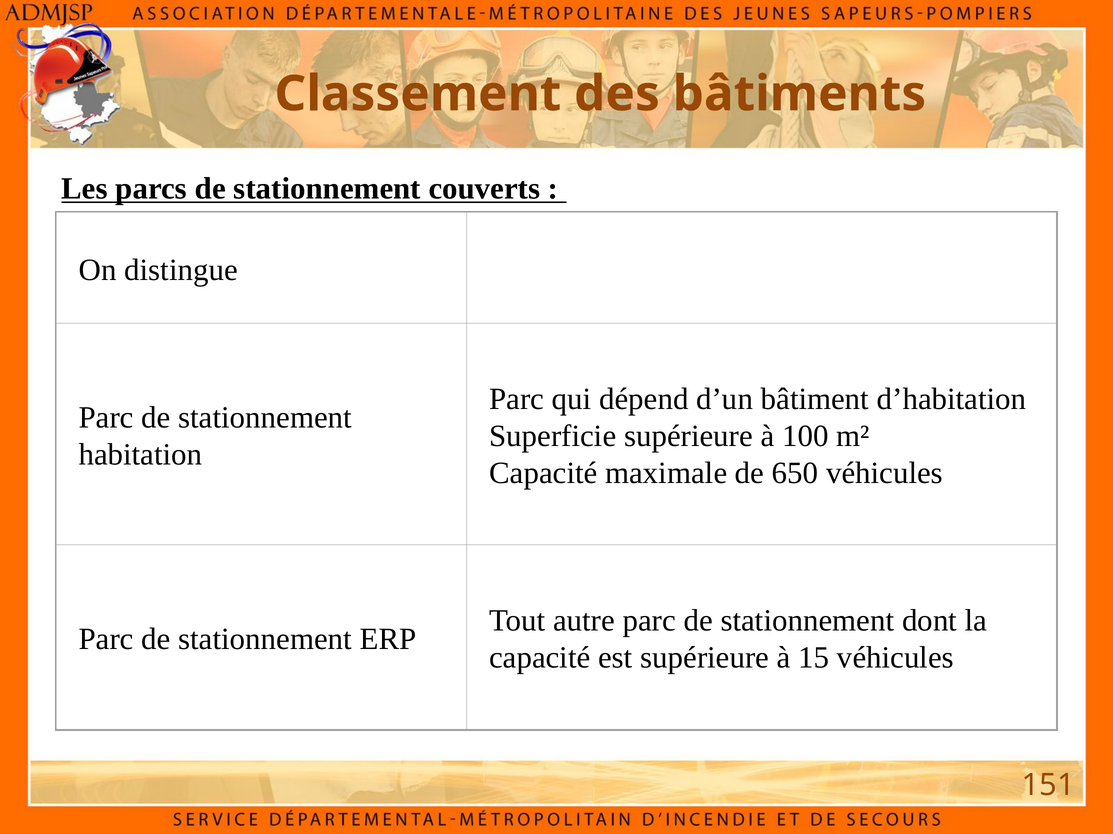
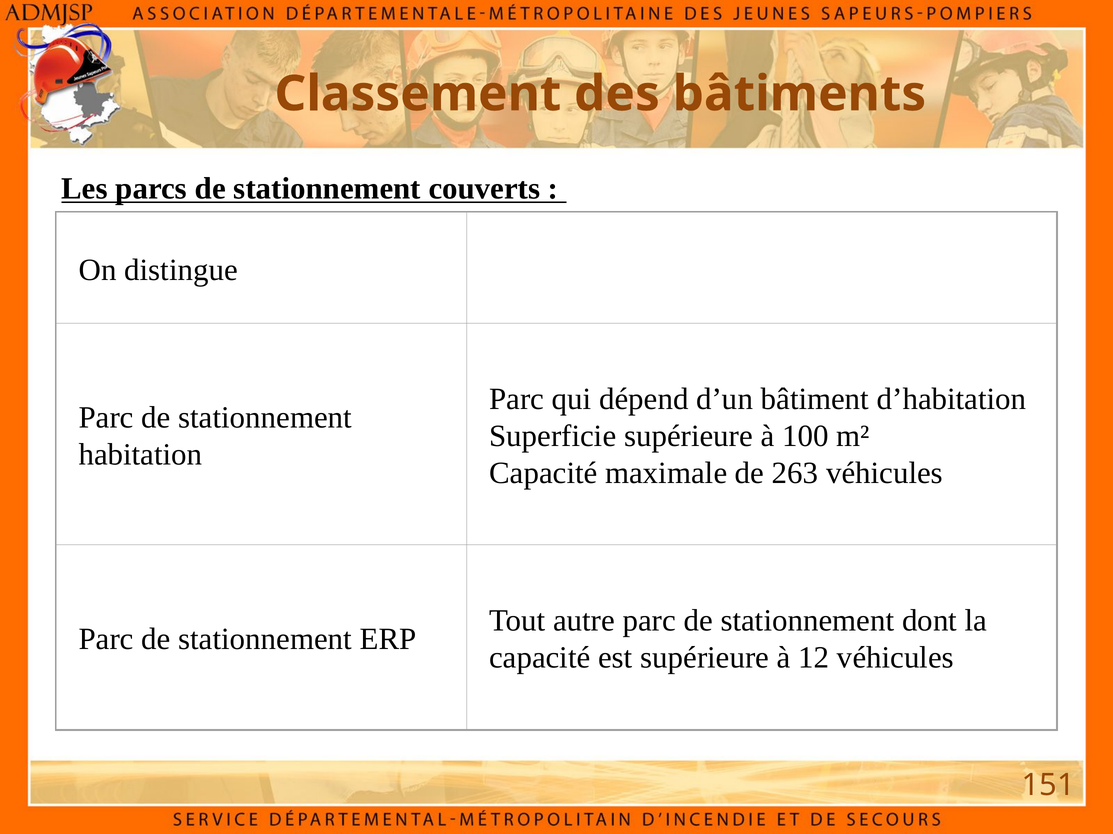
650: 650 -> 263 (795, 474)
15: 15 -> 12 (814, 658)
